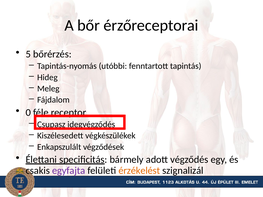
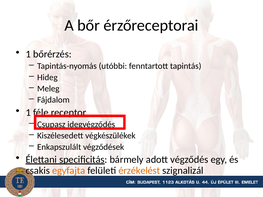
5: 5 -> 1 (28, 54)
0: 0 -> 1 (28, 113)
egyfajta colour: purple -> orange (69, 171)
